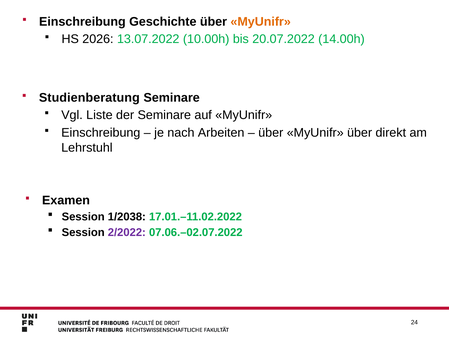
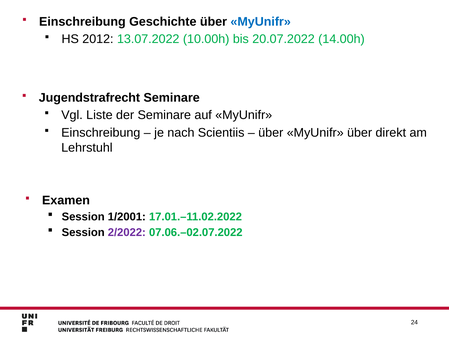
MyUnifr colour: orange -> blue (261, 22)
2026: 2026 -> 2012 (98, 39)
Studienberatung: Studienberatung -> Jugendstrafrecht (89, 98)
Arbeiten: Arbeiten -> Scientiis (221, 133)
1/2038: 1/2038 -> 1/2001 (127, 217)
